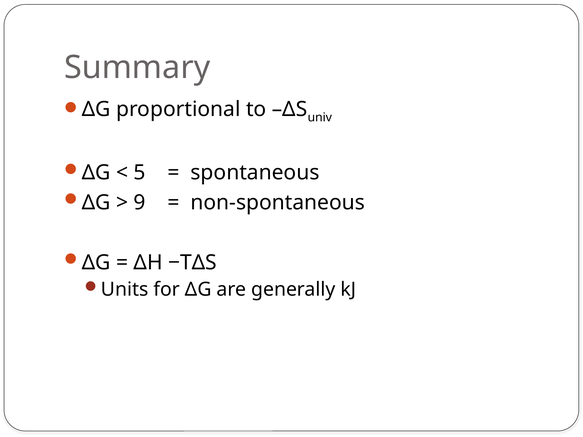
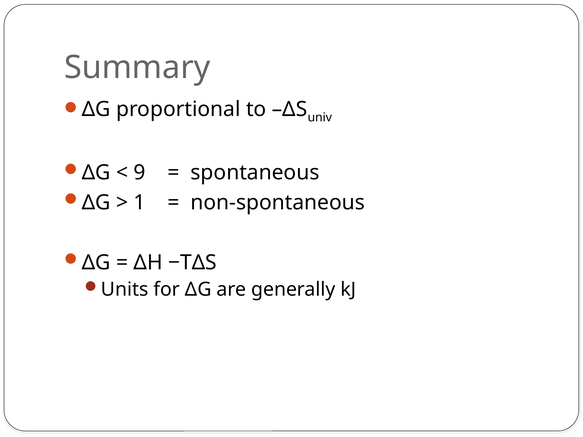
5: 5 -> 9 (140, 173)
9: 9 -> 1 (140, 203)
